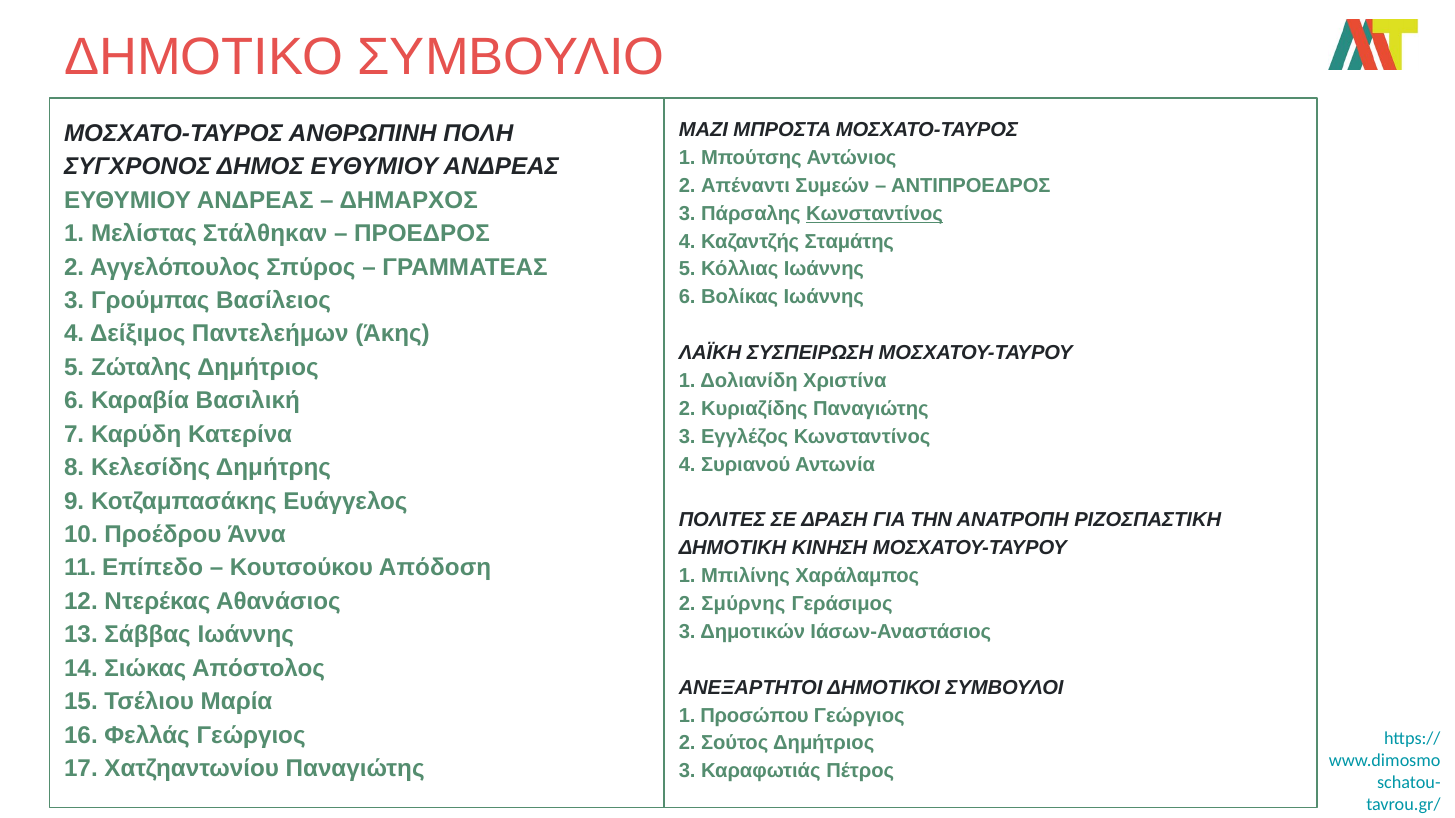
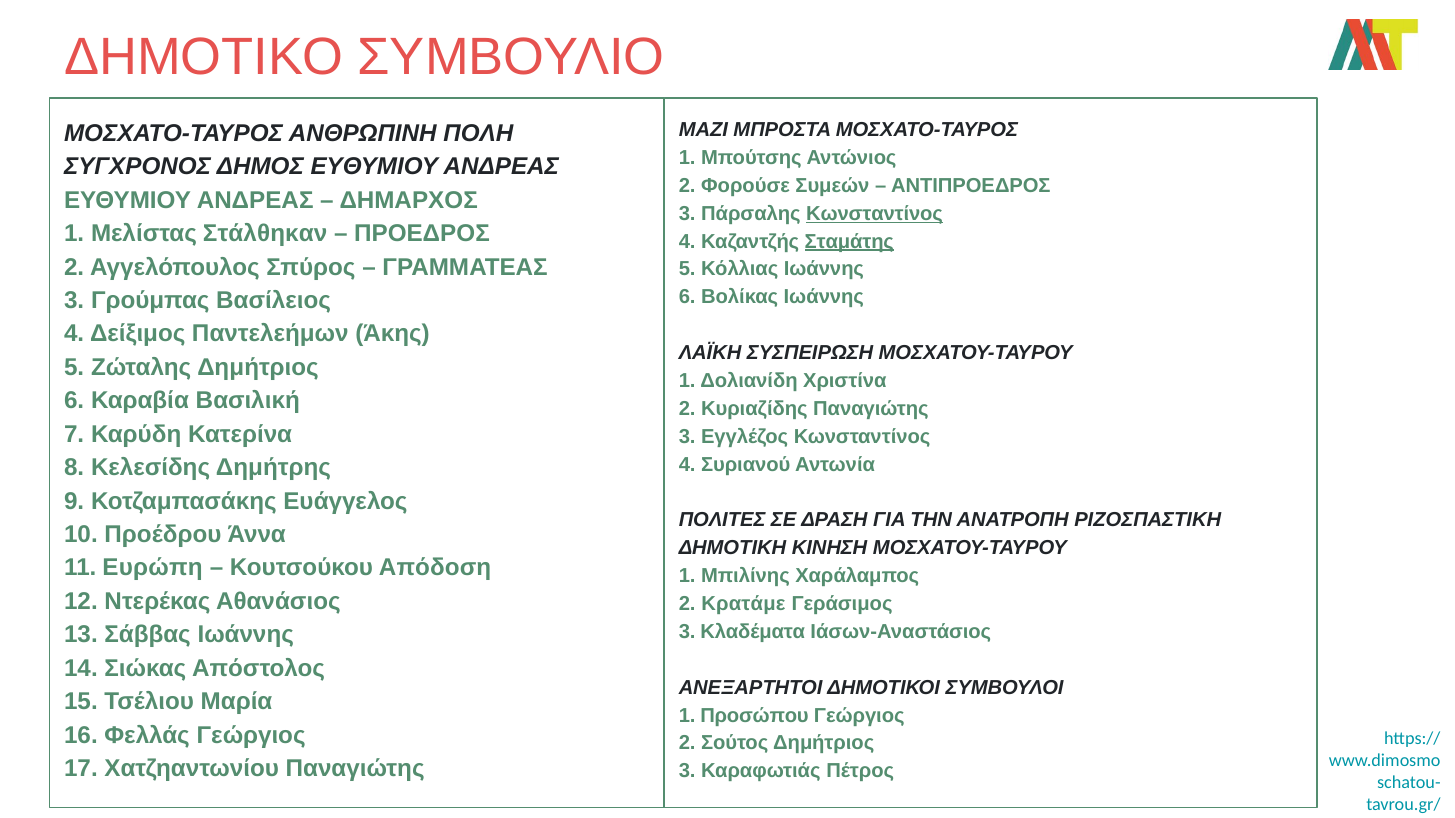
Απέναντι: Απέναντι -> Φορούσε (746, 186)
Σταμάτης underline: none -> present (849, 242)
Επίπεδο: Επίπεδο -> Ευρώπη (153, 568)
Σμύρνης: Σμύρνης -> Κρατάμε (743, 604)
Δημοτικών: Δημοτικών -> Κλαδέματα (753, 632)
